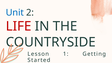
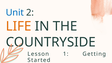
LIFE colour: red -> orange (19, 26)
